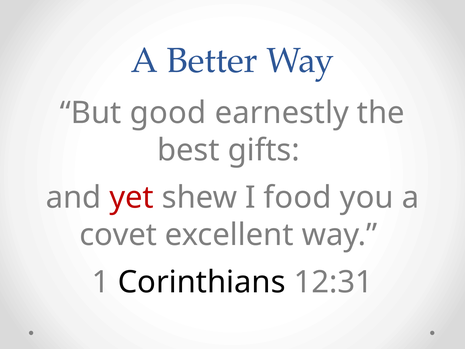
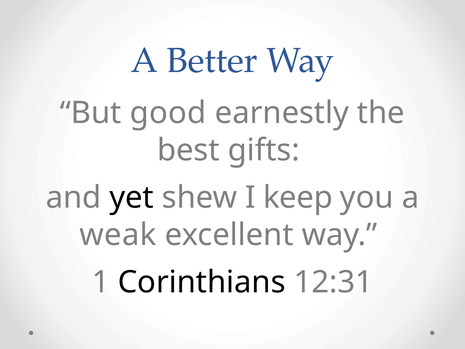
yet colour: red -> black (132, 198)
food: food -> keep (298, 198)
covet: covet -> weak (118, 235)
